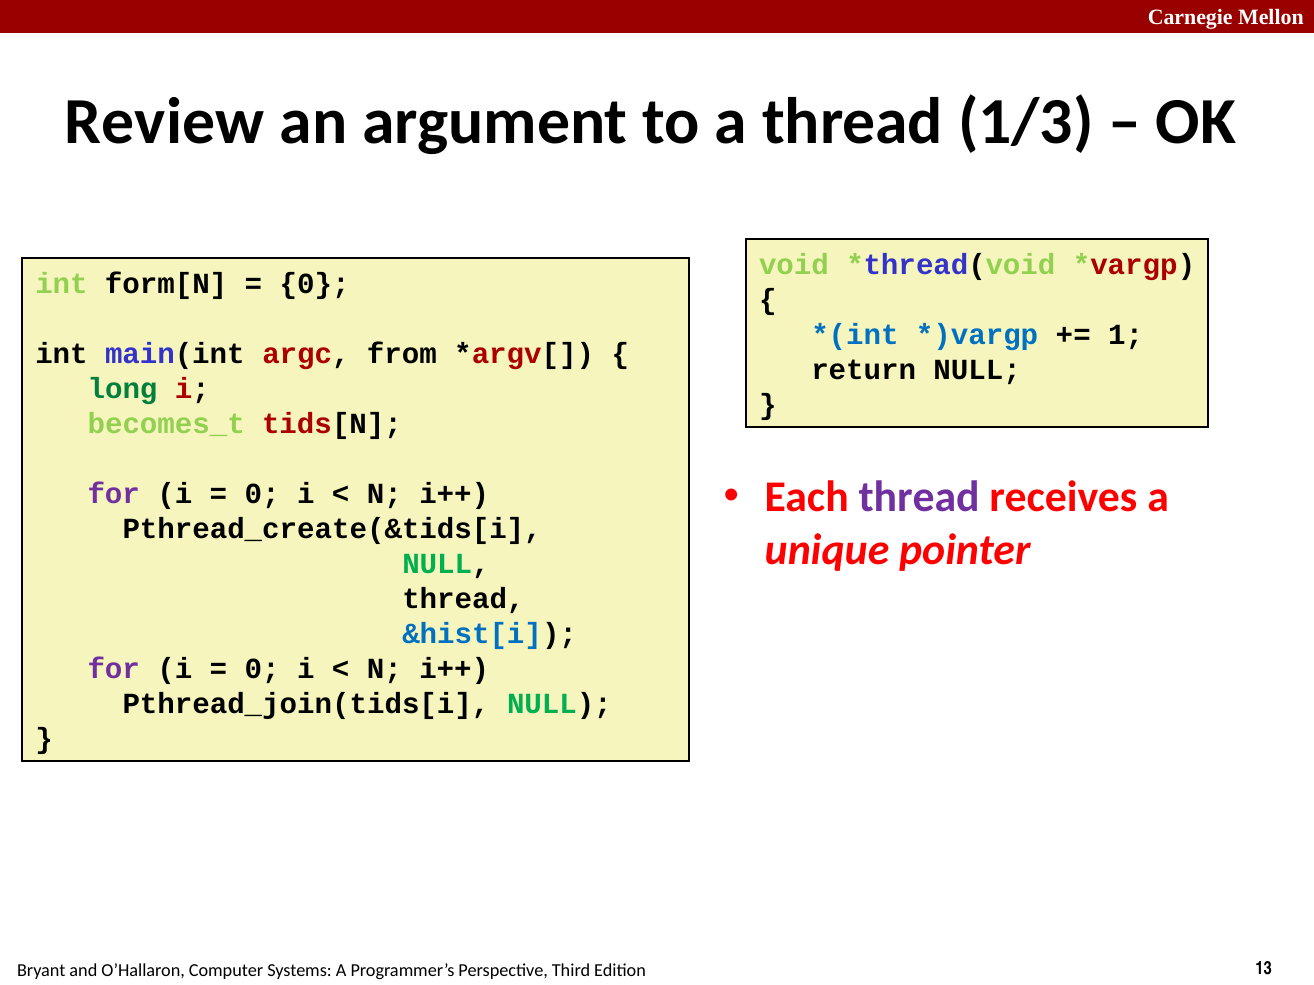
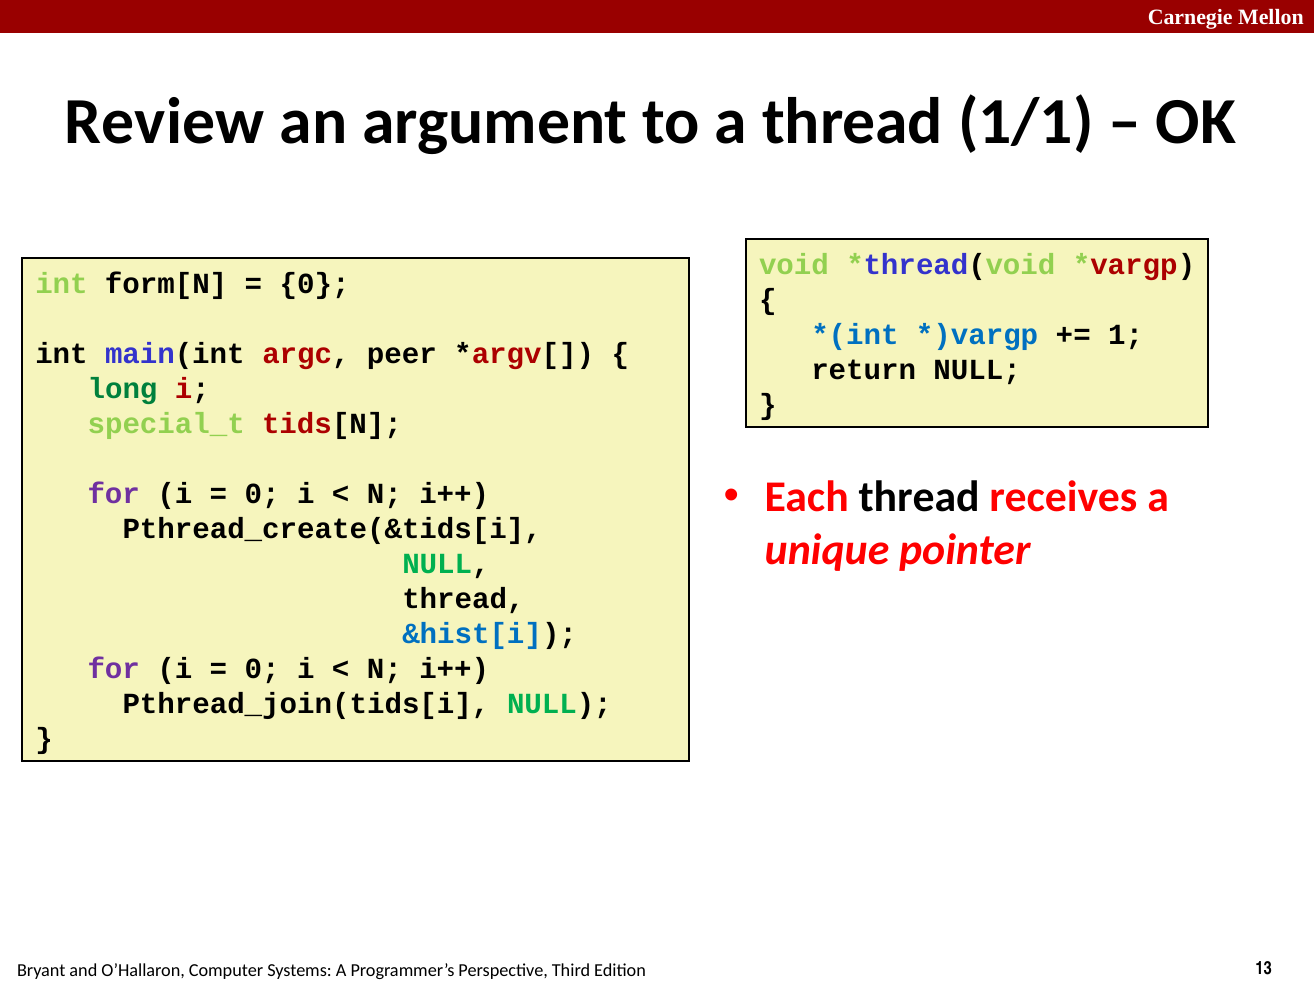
1/3: 1/3 -> 1/1 (1026, 122)
from: from -> peer (402, 354)
becomes_t: becomes_t -> special_t (166, 425)
thread colour: purple -> black (919, 498)
